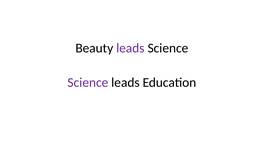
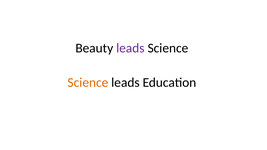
Science colour: purple -> orange (88, 83)
